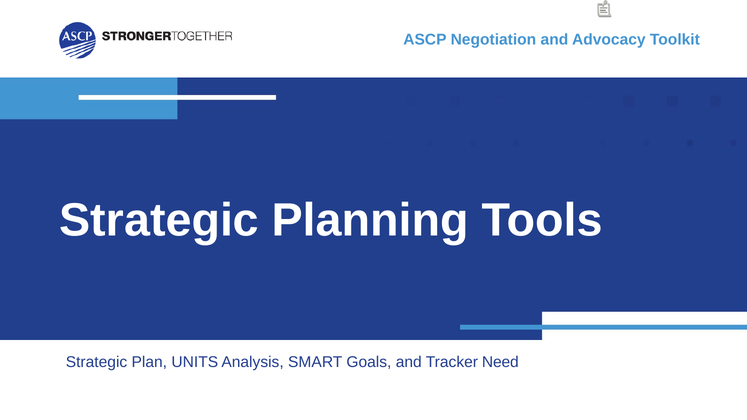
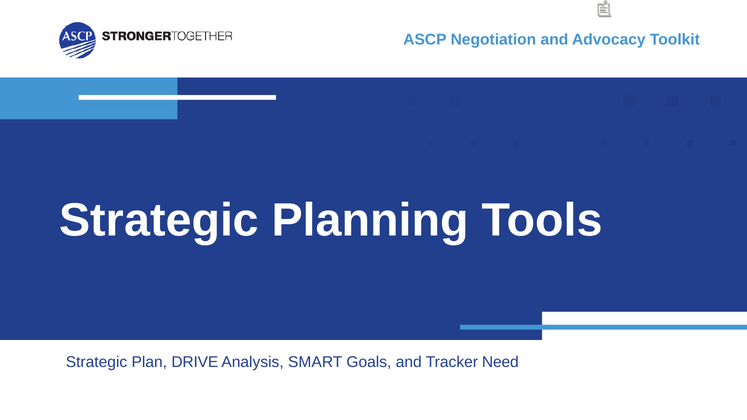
UNITS: UNITS -> DRIVE (195, 362)
